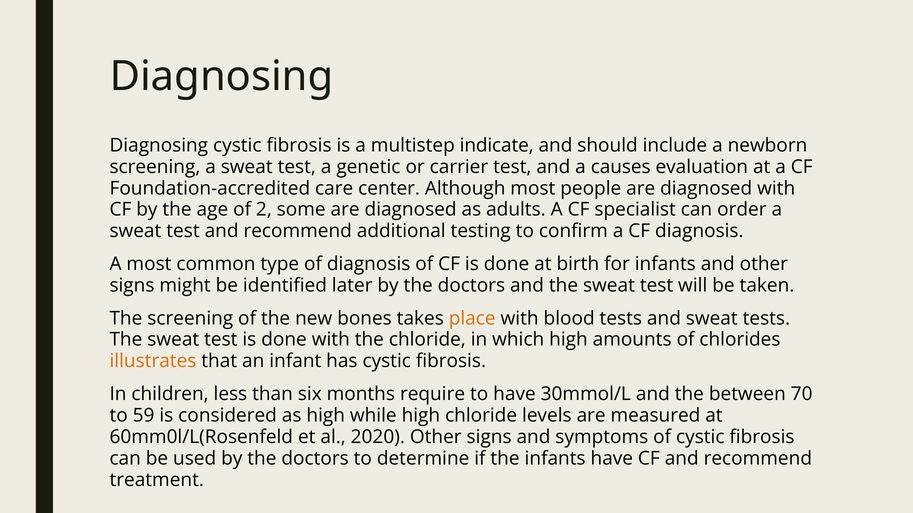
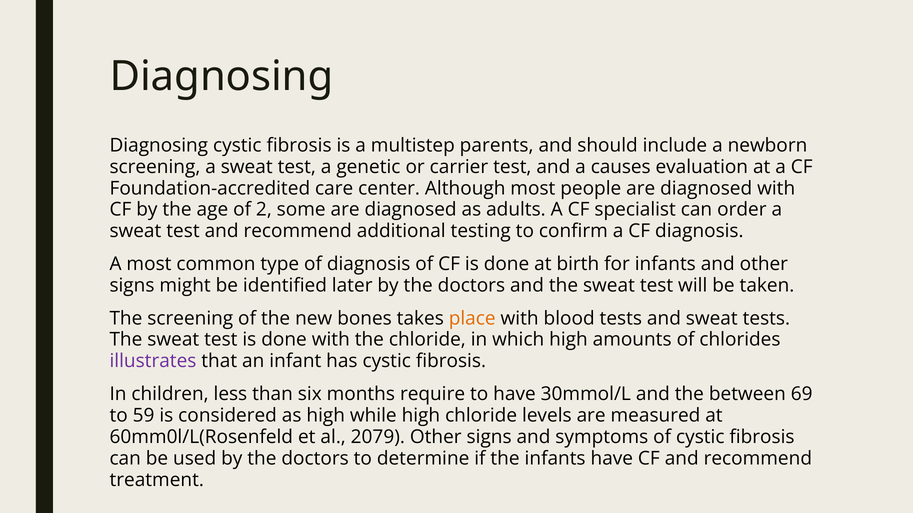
indicate: indicate -> parents (497, 146)
illustrates colour: orange -> purple (153, 362)
70: 70 -> 69 (802, 394)
2020: 2020 -> 2079 (378, 437)
